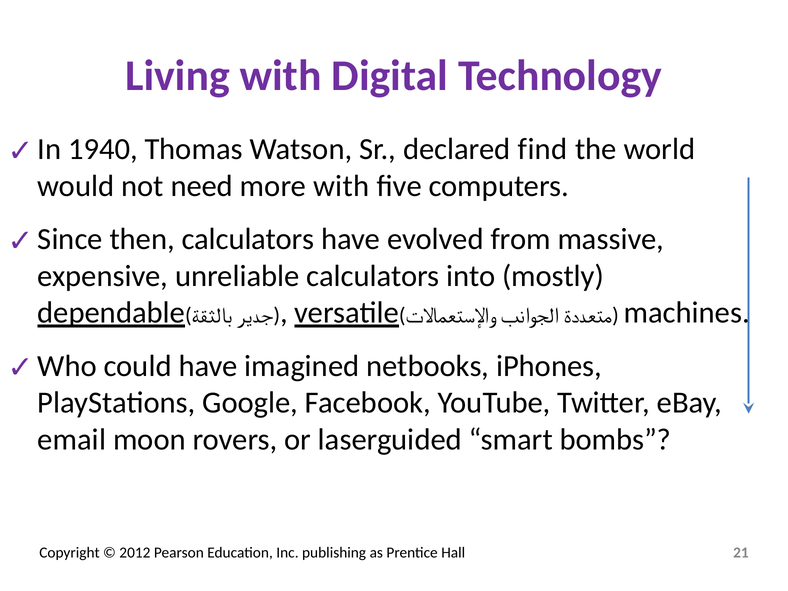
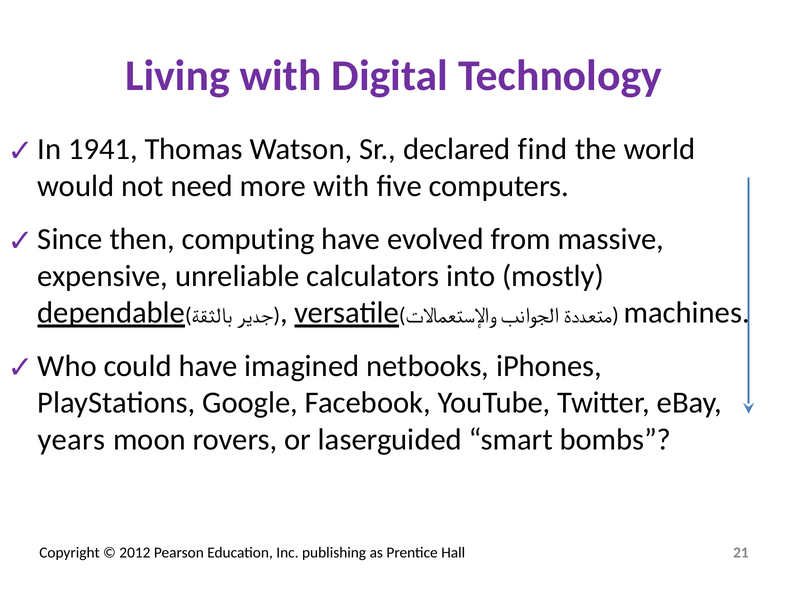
1940: 1940 -> 1941 (103, 149)
then calculators: calculators -> computing (248, 239)
email: email -> years (72, 440)
